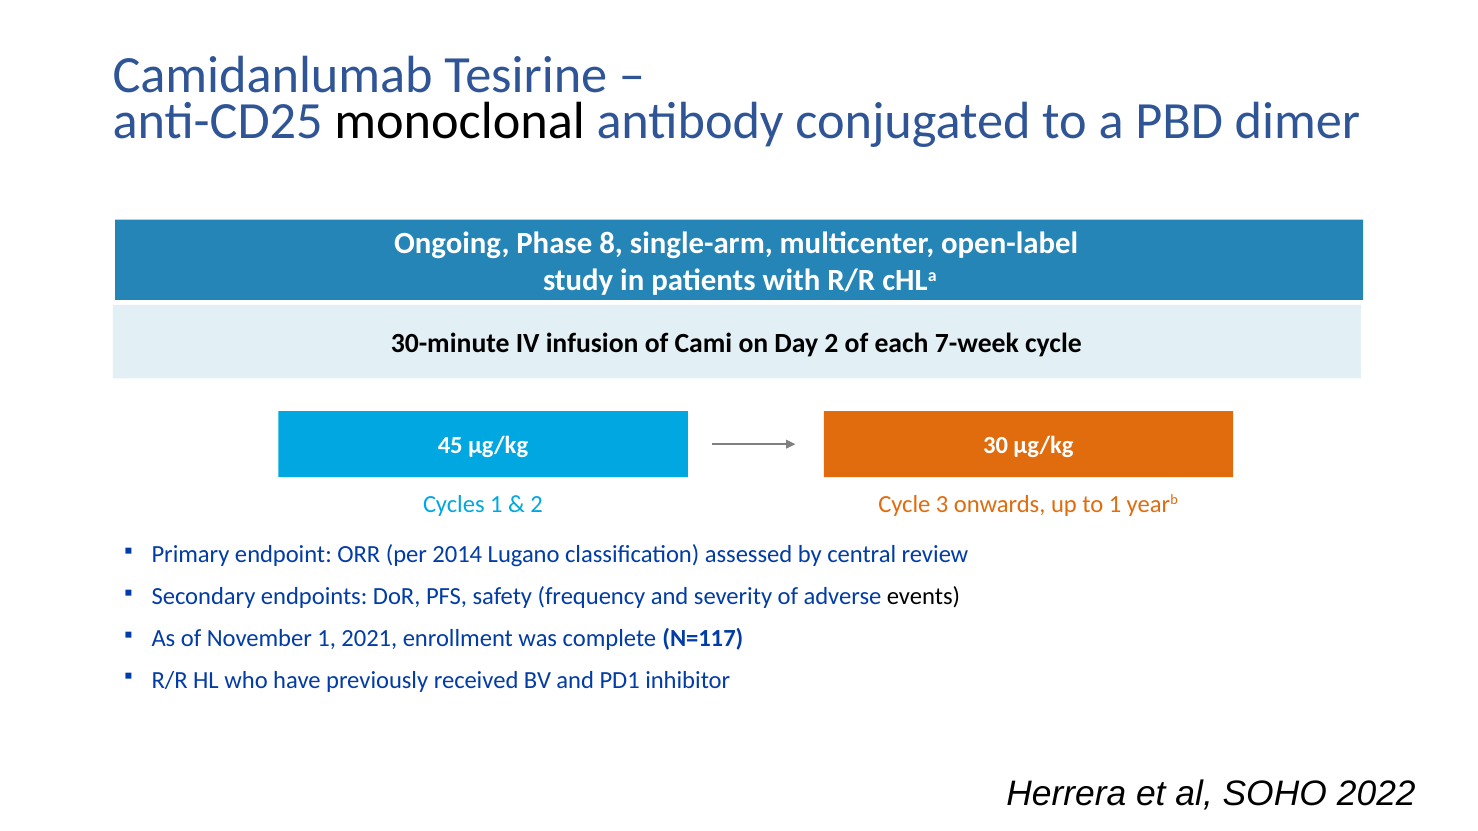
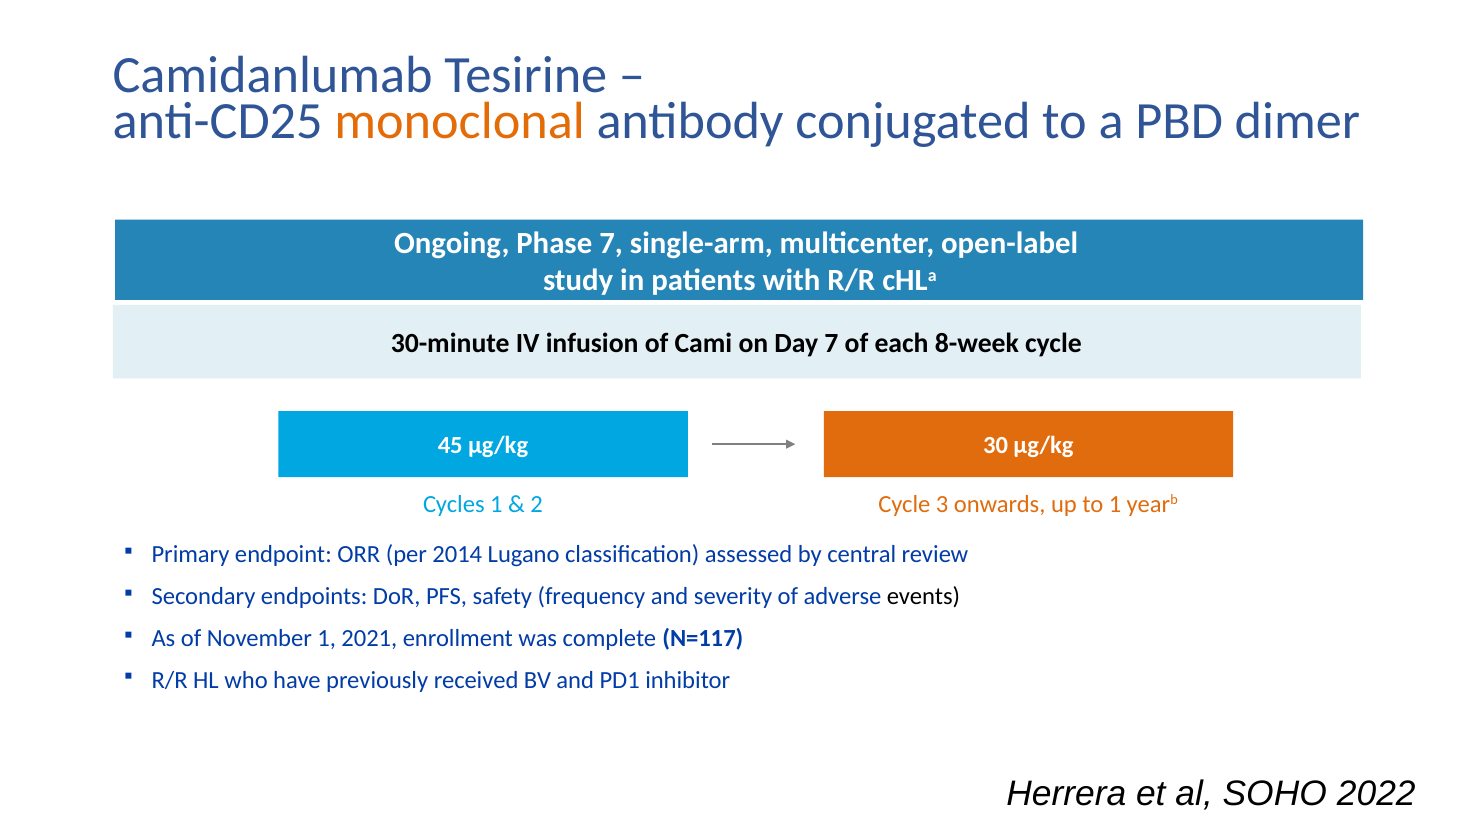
monoclonal colour: black -> orange (460, 121)
Phase 8: 8 -> 7 (611, 244)
Day 2: 2 -> 7 (831, 344)
7-week: 7-week -> 8-week (977, 344)
